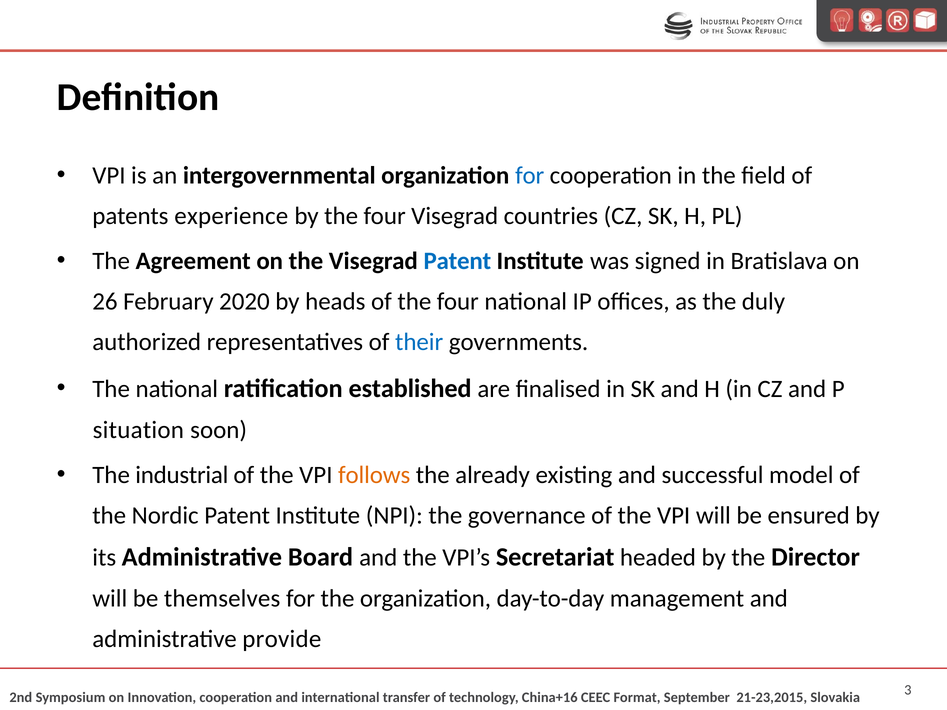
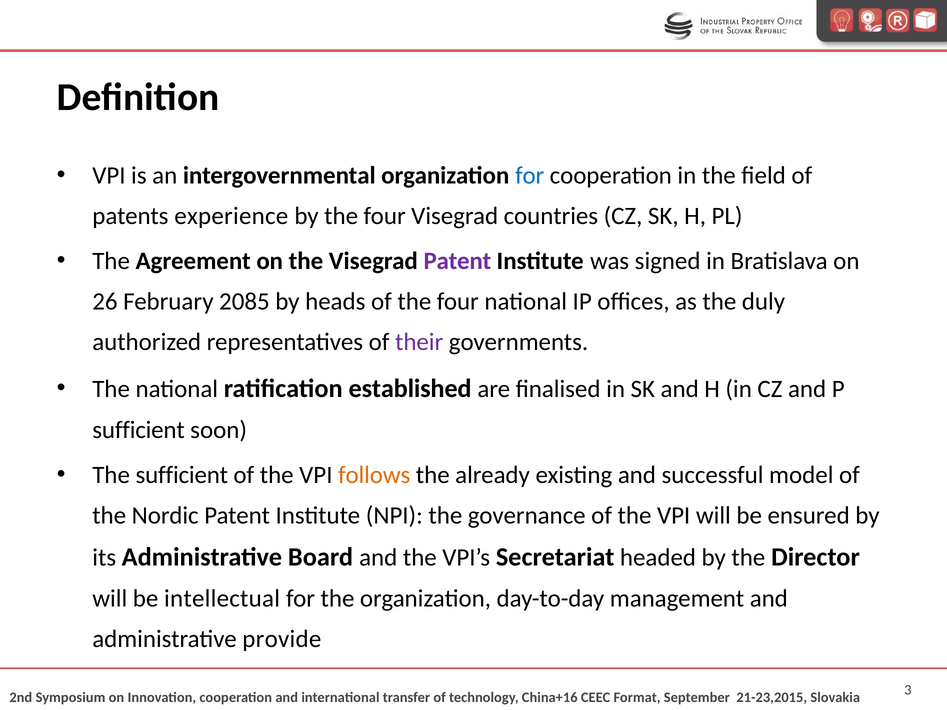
Patent colour: blue -> purple (457, 261)
2020: 2020 -> 2085 (244, 302)
their colour: blue -> purple (419, 342)
situation: situation -> sufficient (139, 430)
The industrial: industrial -> sufficient (182, 475)
themselves: themselves -> intellectual (222, 599)
